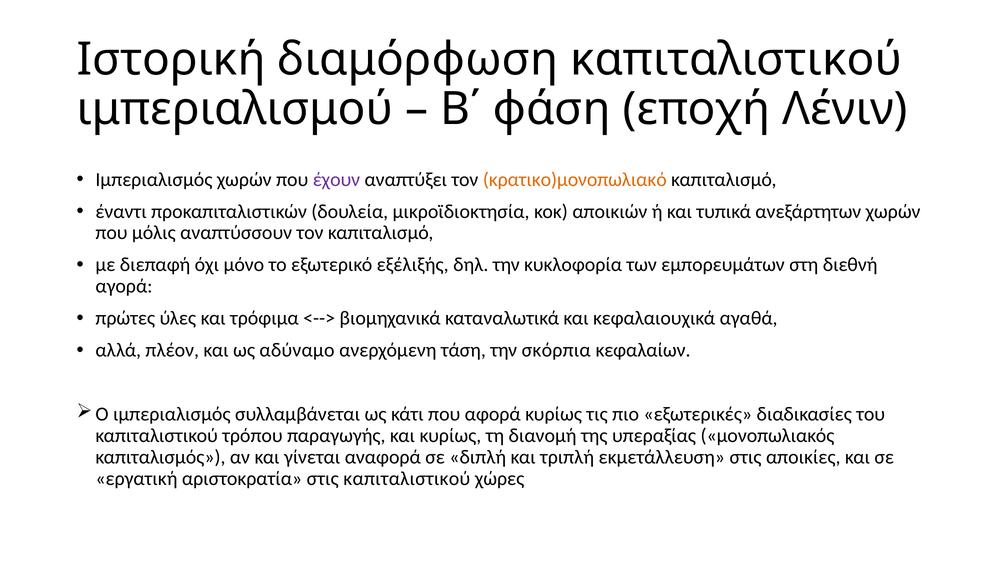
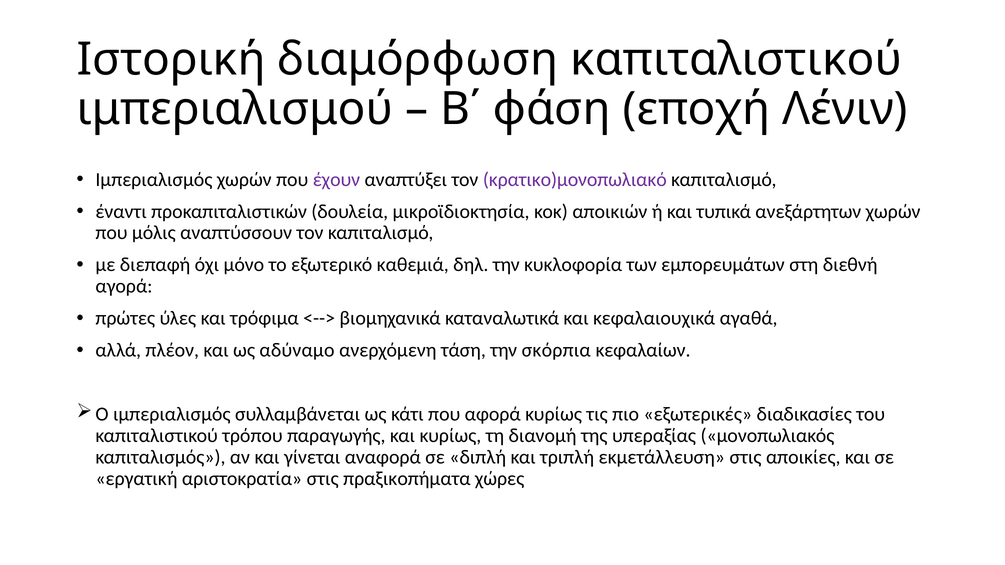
κρατικο)μονοπωλιακό colour: orange -> purple (575, 180)
εξέλιξής: εξέλιξής -> καθεμιά (413, 265)
στις καπιταλιστικού: καπιταλιστικού -> πραξικοπήματα (407, 479)
